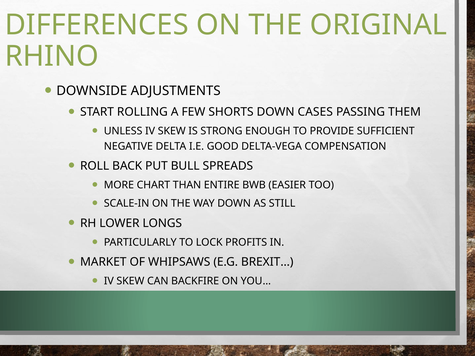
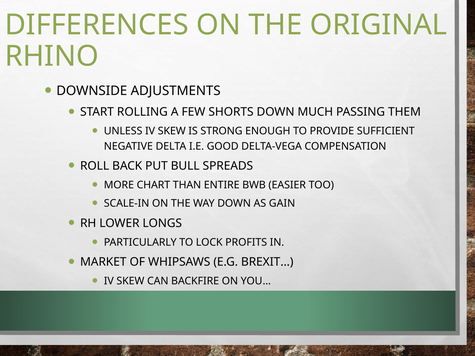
CASES: CASES -> MUCH (315, 112)
STILL: STILL -> GAIN (282, 204)
